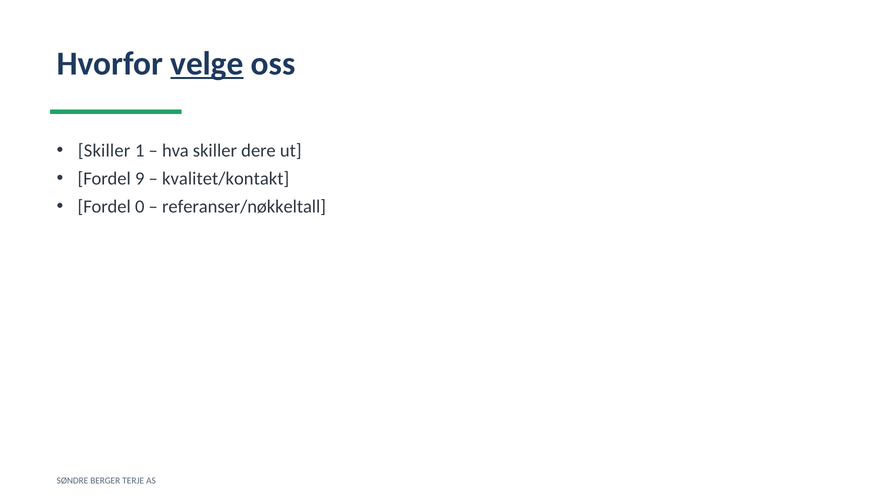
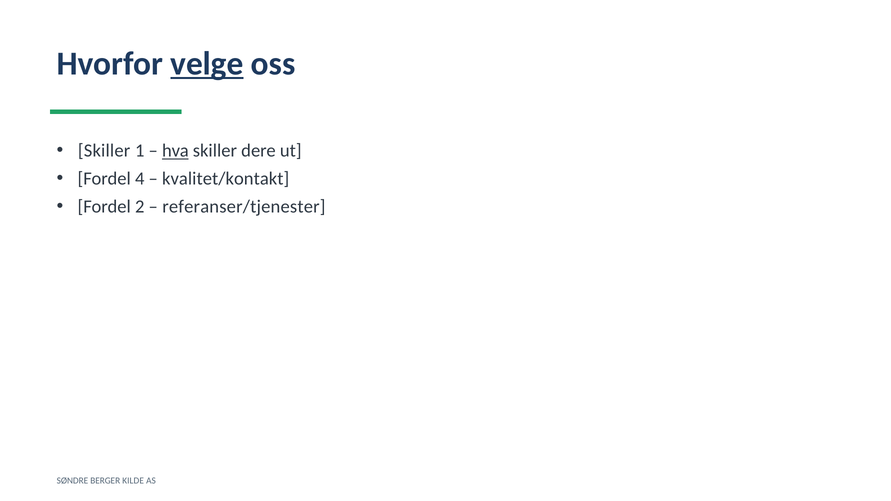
hva underline: none -> present (175, 151)
9: 9 -> 4 (140, 179)
0: 0 -> 2 (140, 207)
referanser/nøkkeltall: referanser/nøkkeltall -> referanser/tjenester (244, 207)
TERJE: TERJE -> KILDE (133, 481)
